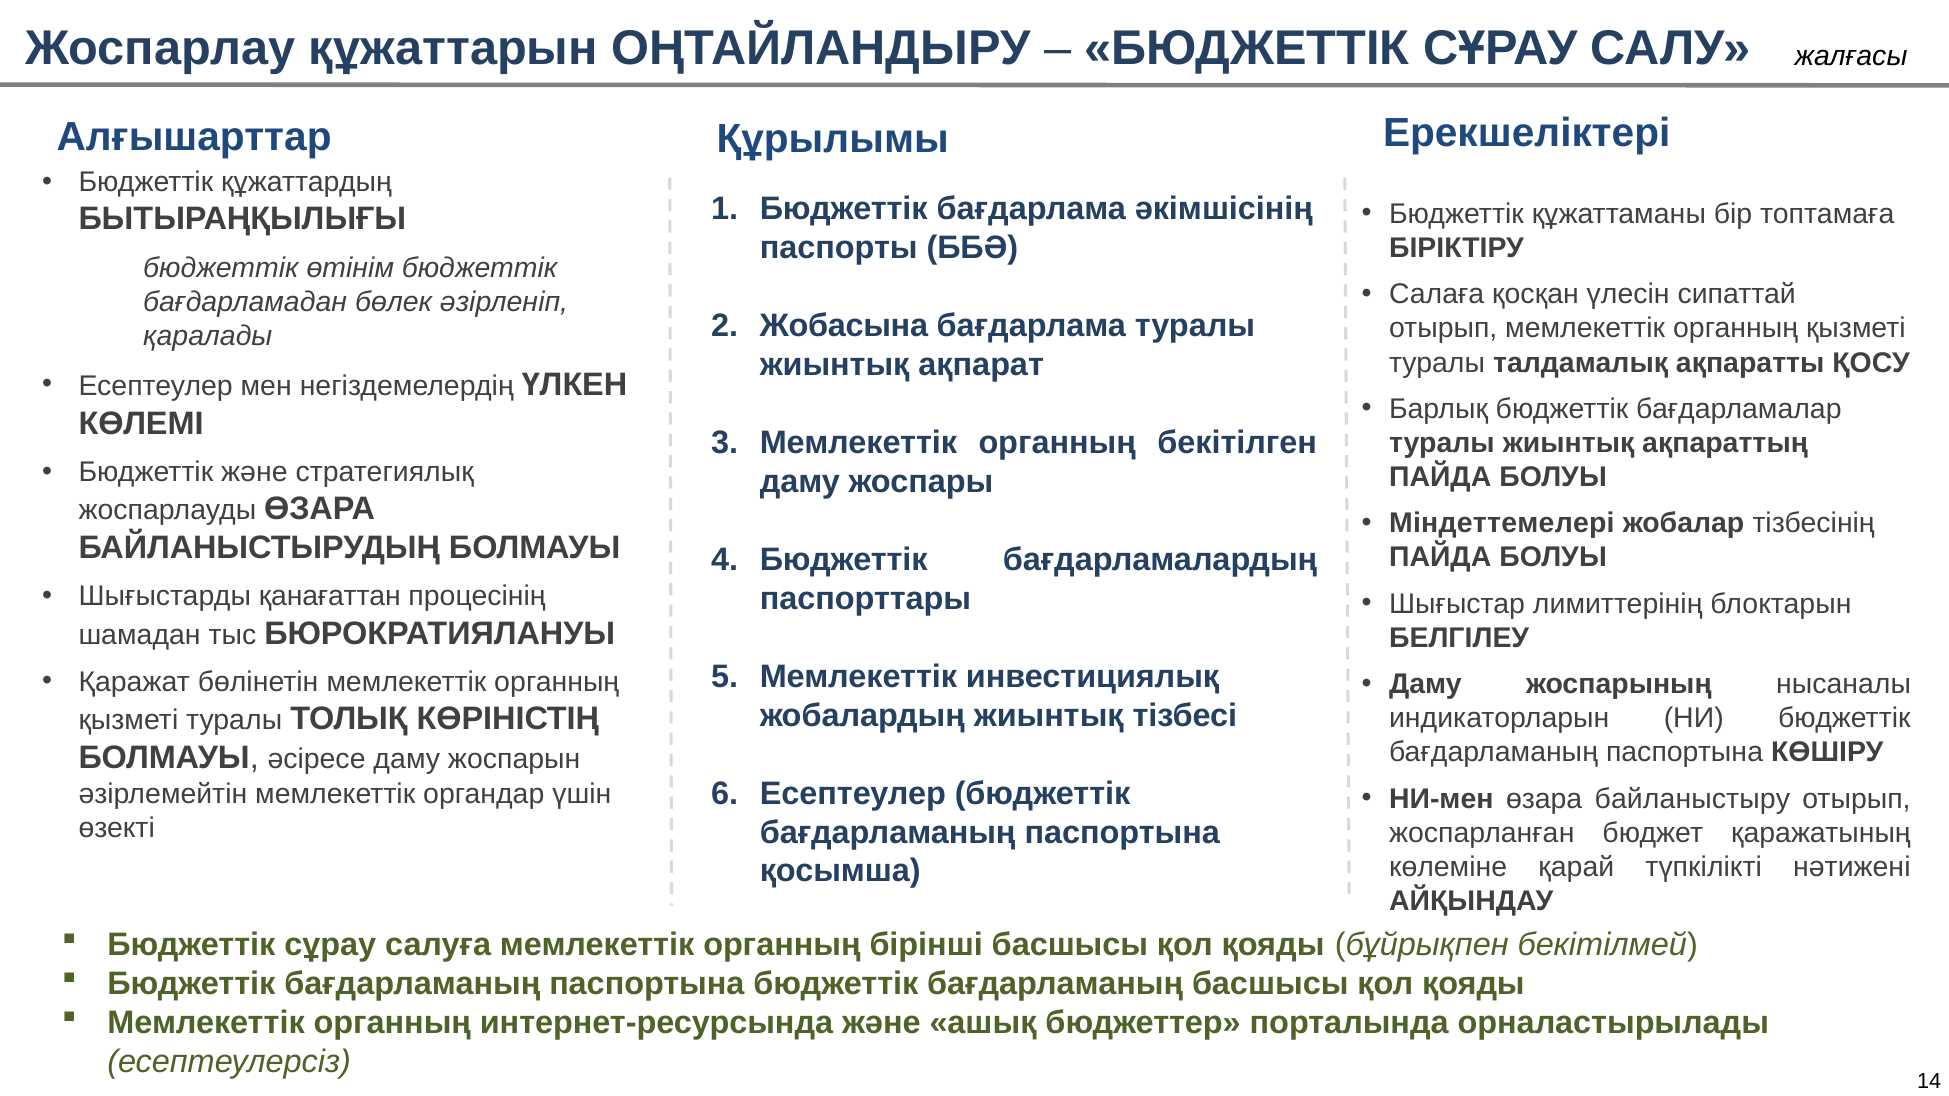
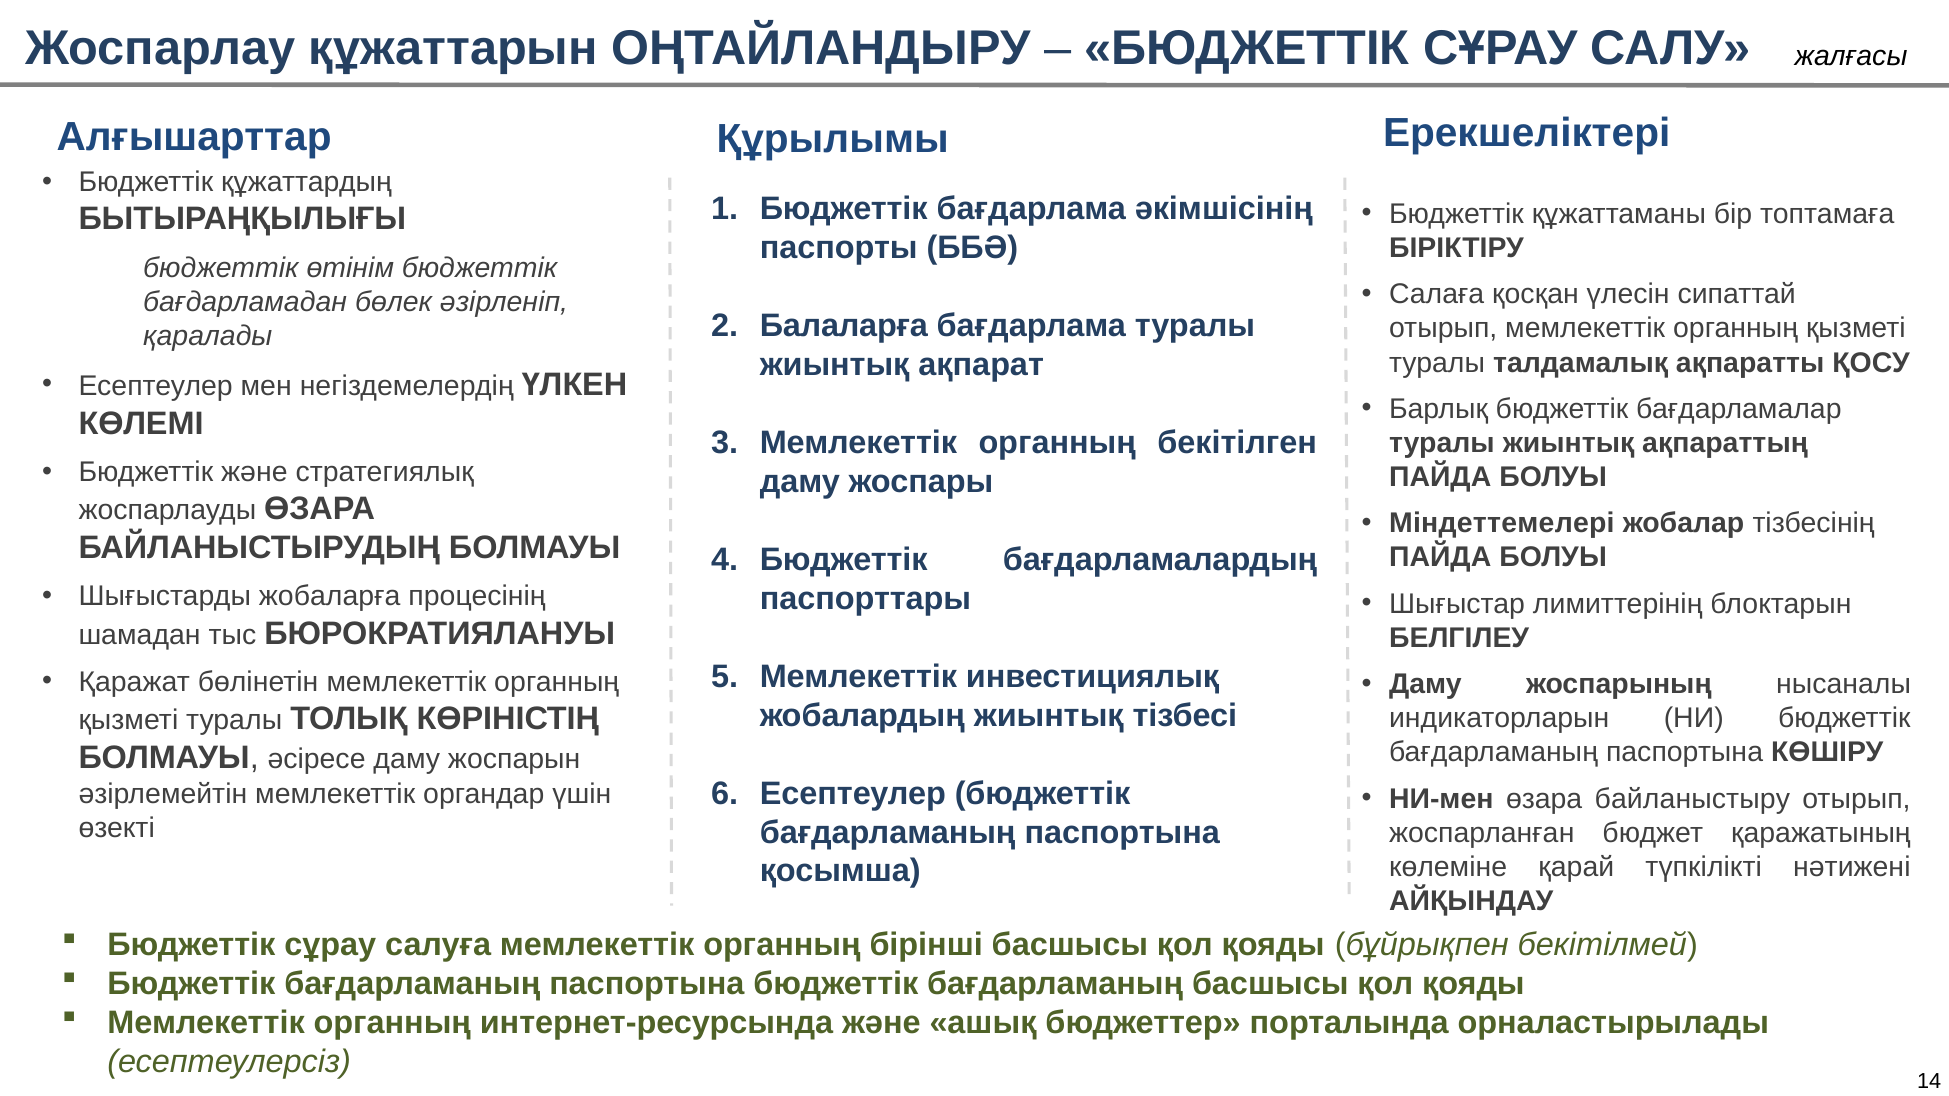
Жобасына: Жобасына -> Балаларға (844, 326)
қанағаттан: қанағаттан -> жобаларға (330, 597)
